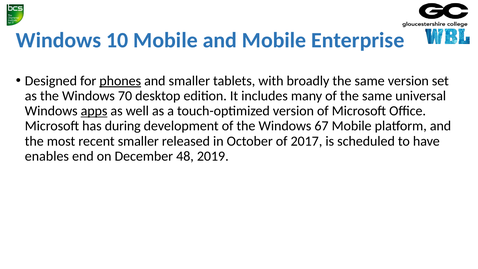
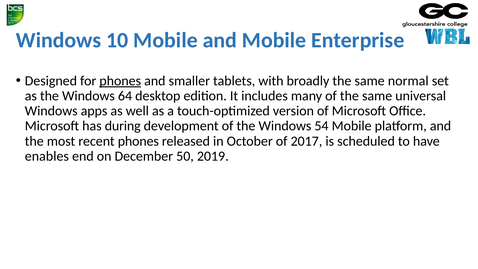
same version: version -> normal (408, 81)
70: 70 -> 64 (125, 96)
apps underline: present -> none (94, 111)
67: 67 -> 54 (321, 126)
recent smaller: smaller -> phones (138, 141)
48: 48 -> 50 (185, 156)
